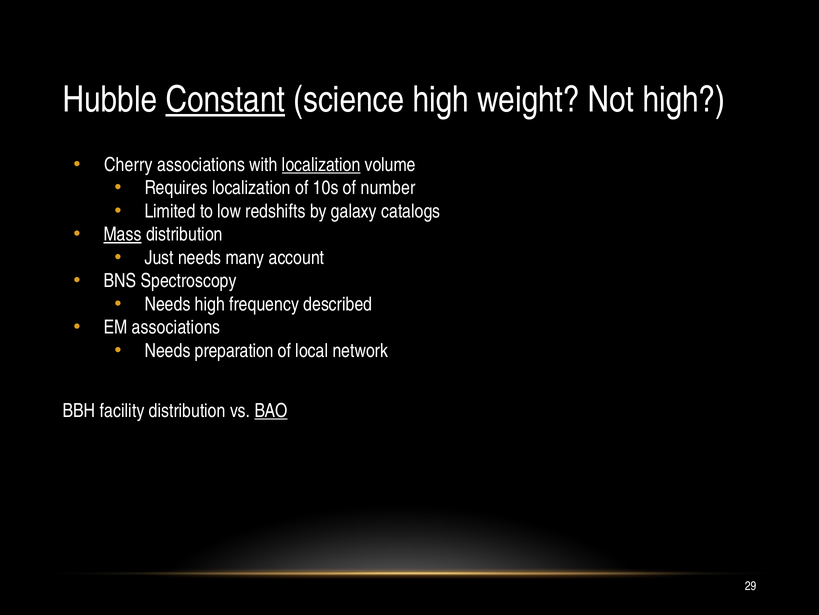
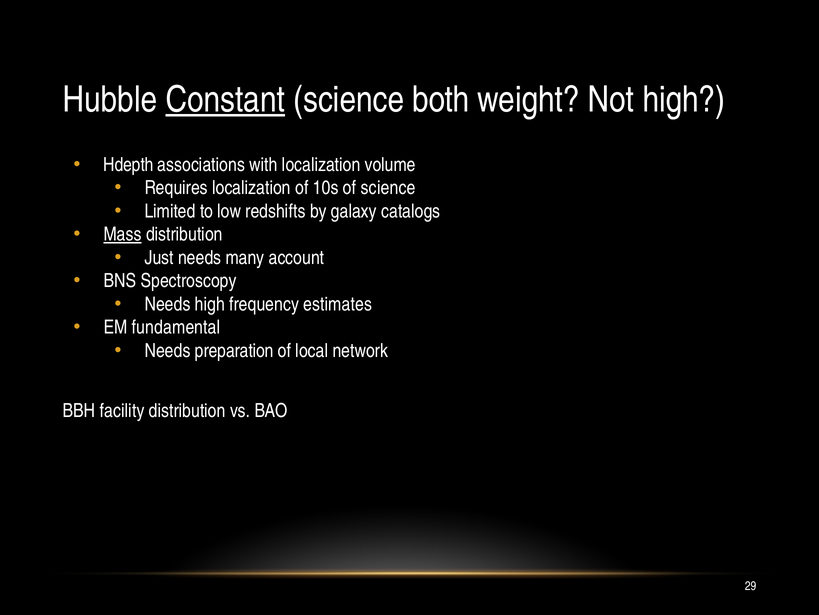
science high: high -> both (441, 99)
Cherry: Cherry -> Hdepth (129, 164)
localization underline: present -> none (321, 164)
of number: number -> science (388, 188)
described: described -> estimates (338, 304)
EM associations: associations -> fundamental (176, 327)
BAO underline: present -> none (271, 410)
